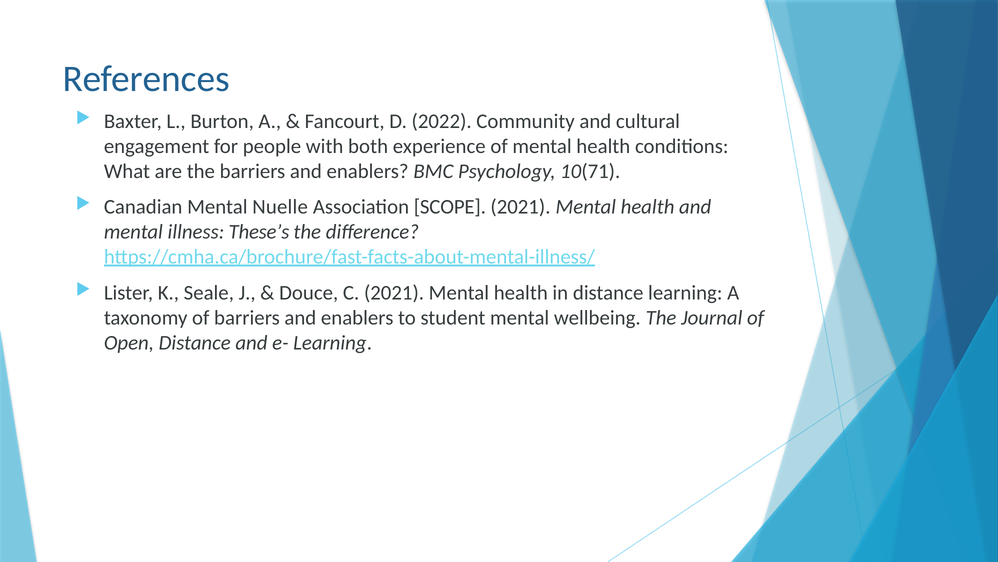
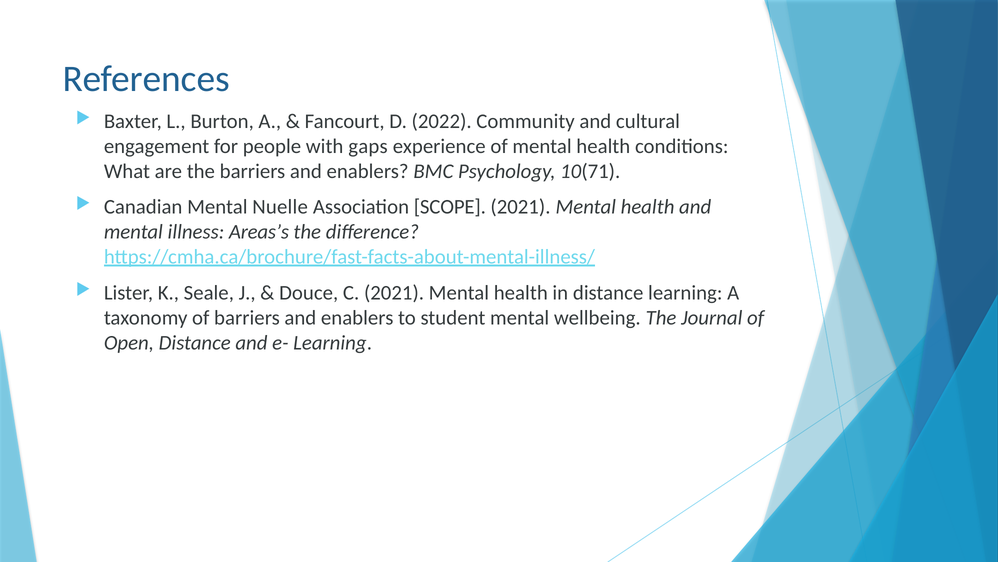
both: both -> gaps (368, 146)
These’s: These’s -> Areas’s (259, 232)
